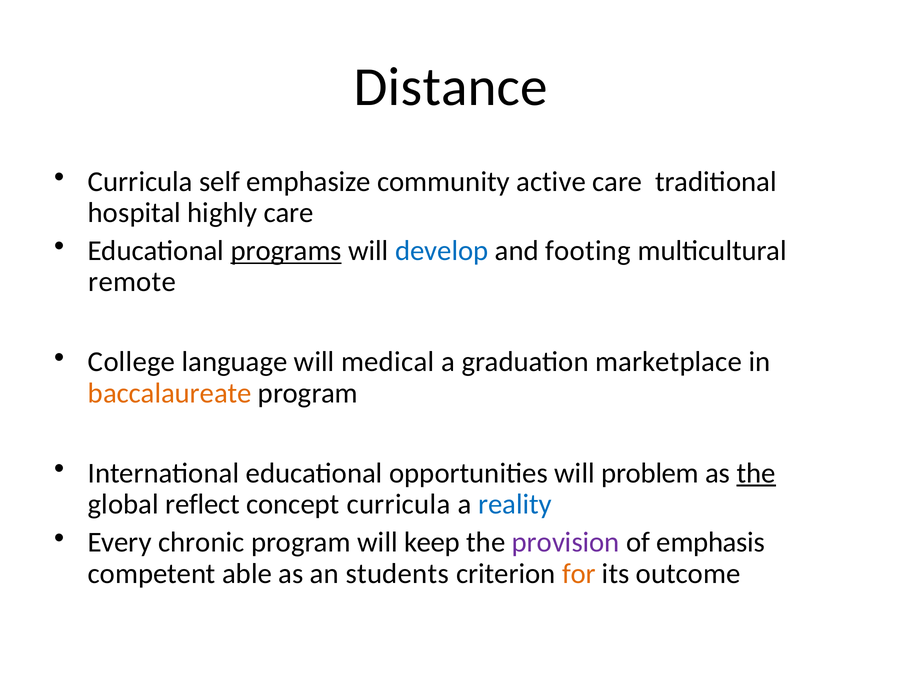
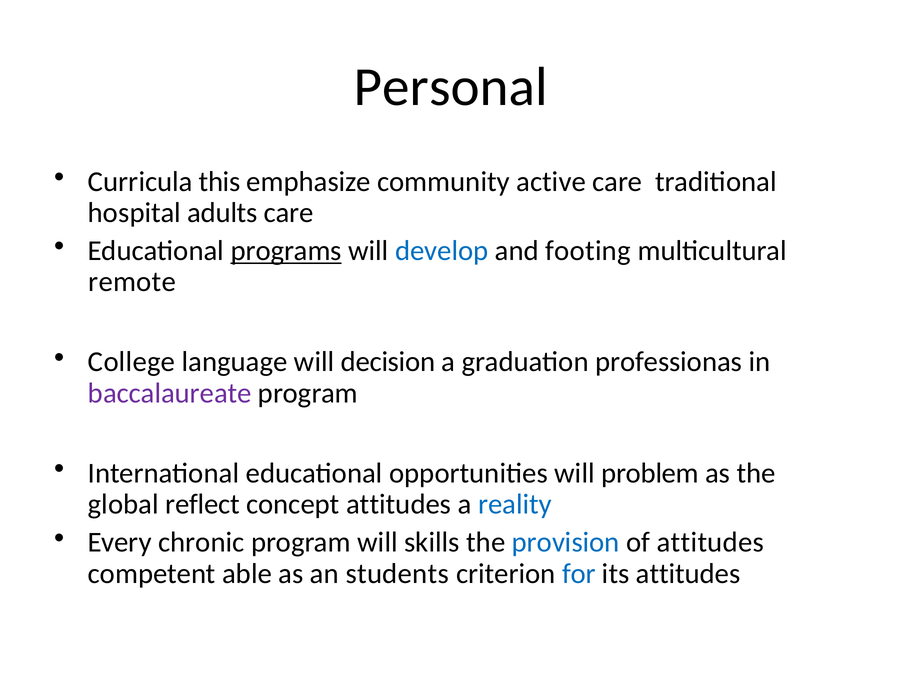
Distance: Distance -> Personal (451, 87)
self: self -> this (220, 182)
highly: highly -> adults (222, 213)
medical: medical -> decision (388, 362)
marketplace: marketplace -> professionas (669, 362)
baccalaureate colour: orange -> purple (170, 393)
the underline: present -> none (756, 473)
concept curricula: curricula -> attitudes (399, 505)
keep: keep -> skills (432, 543)
provision colour: purple -> blue (566, 543)
of emphasis: emphasis -> attitudes (710, 543)
for colour: orange -> blue (579, 574)
its outcome: outcome -> attitudes (688, 574)
